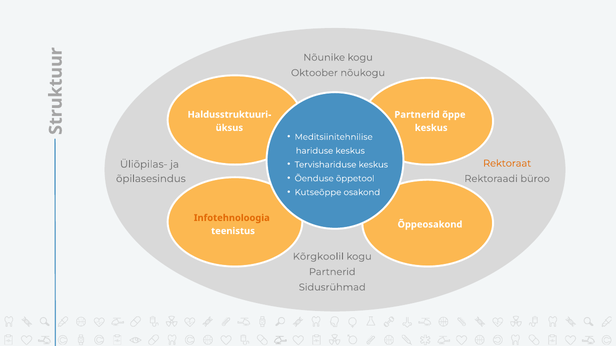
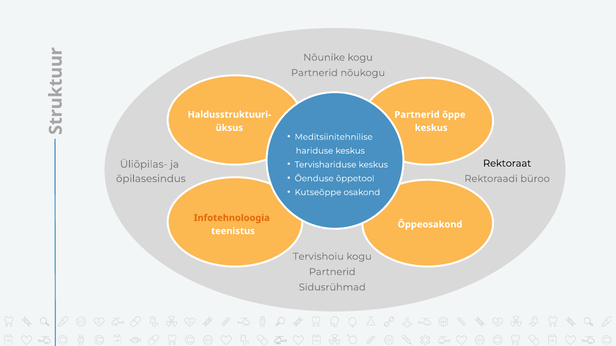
Oktoober: Oktoober -> Partnerid (314, 73)
Rektoraat colour: orange -> black (507, 164)
Kõrgkoolil: Kõrgkoolil -> Tervishoiu (318, 257)
